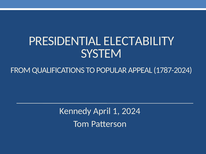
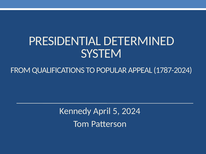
ELECTABILITY: ELECTABILITY -> DETERMINED (139, 41)
1: 1 -> 5 (116, 111)
